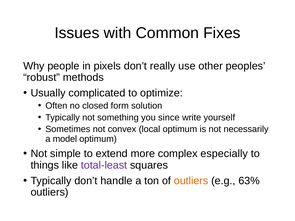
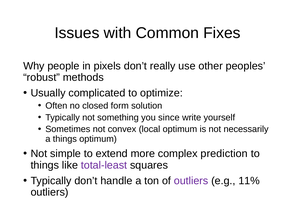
a model: model -> things (65, 139)
especially: especially -> prediction (224, 154)
outliers colour: orange -> purple (191, 181)
63%: 63% -> 11% (249, 181)
